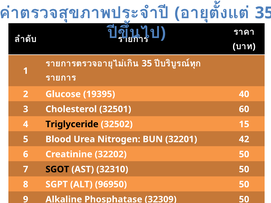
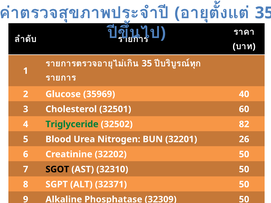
19395: 19395 -> 35969 (99, 94)
Triglyceride colour: black -> green (72, 124)
15: 15 -> 82 (244, 124)
42: 42 -> 26 (244, 139)
96950: 96950 -> 32371 (111, 185)
